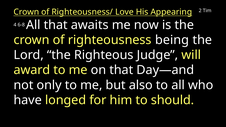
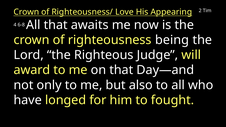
should: should -> fought (173, 100)
